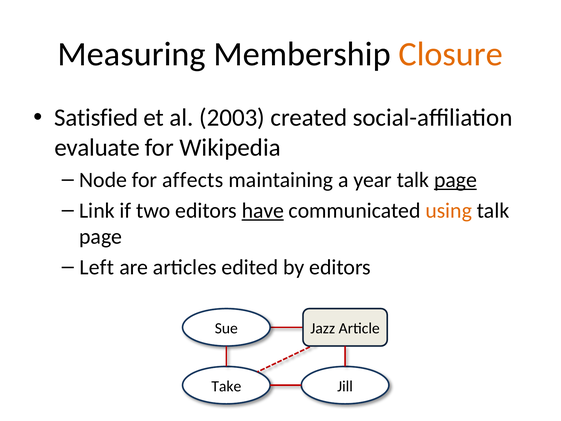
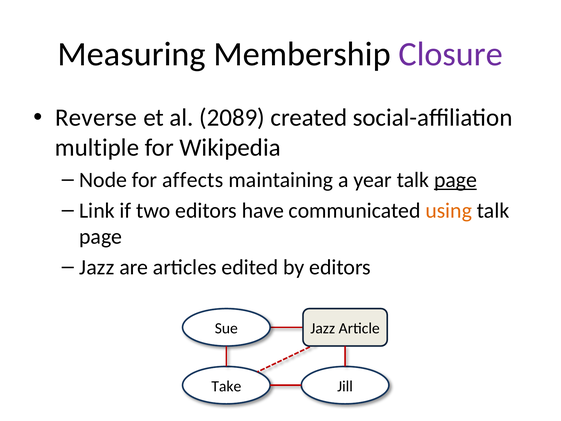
Closure colour: orange -> purple (451, 54)
Satisfied: Satisfied -> Reverse (96, 118)
2003: 2003 -> 2089 (232, 118)
evaluate: evaluate -> multiple (97, 148)
have underline: present -> none (263, 210)
Left: Left -> Jazz (97, 267)
